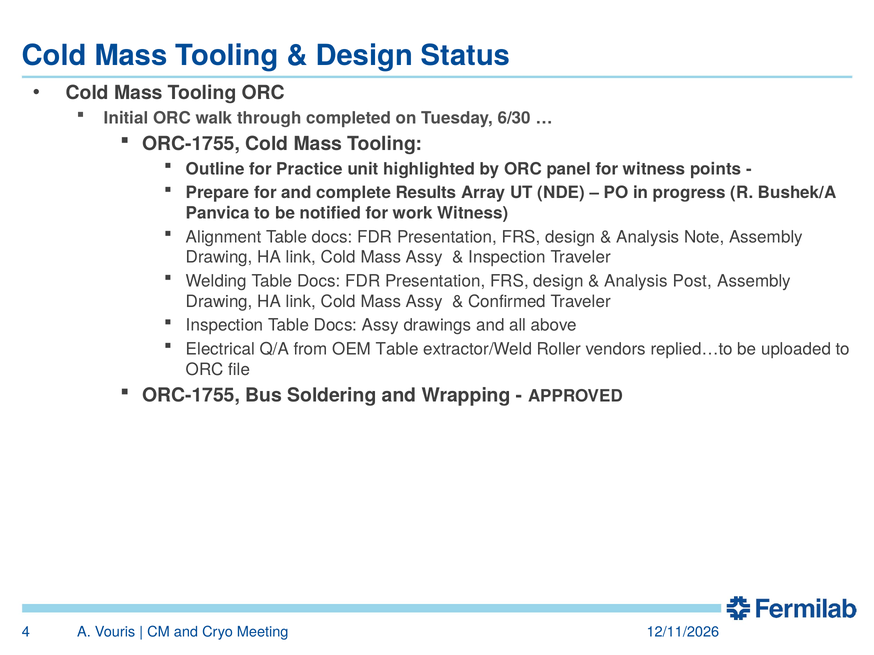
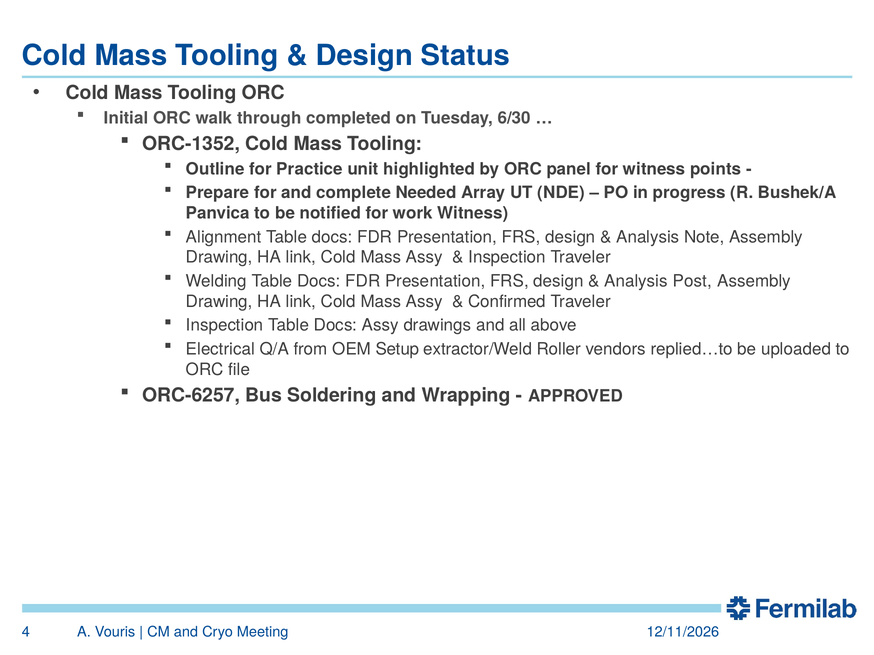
ORC-1755: ORC-1755 -> ORC-1352 (191, 144)
Results: Results -> Needed (426, 193)
OEM Table: Table -> Setup (397, 349)
ORC-1755: ORC-1755 -> ORC-6257 (191, 396)
